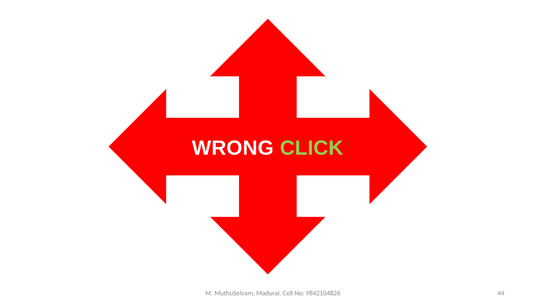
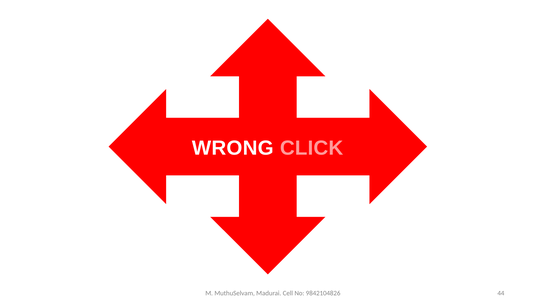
CLICK colour: light green -> pink (312, 148)
